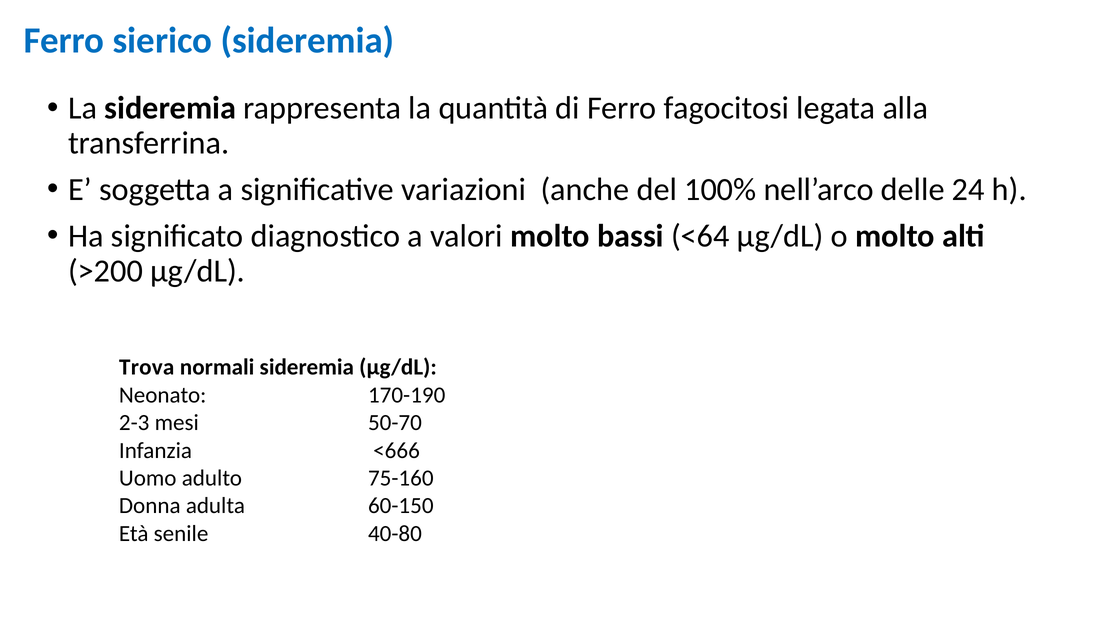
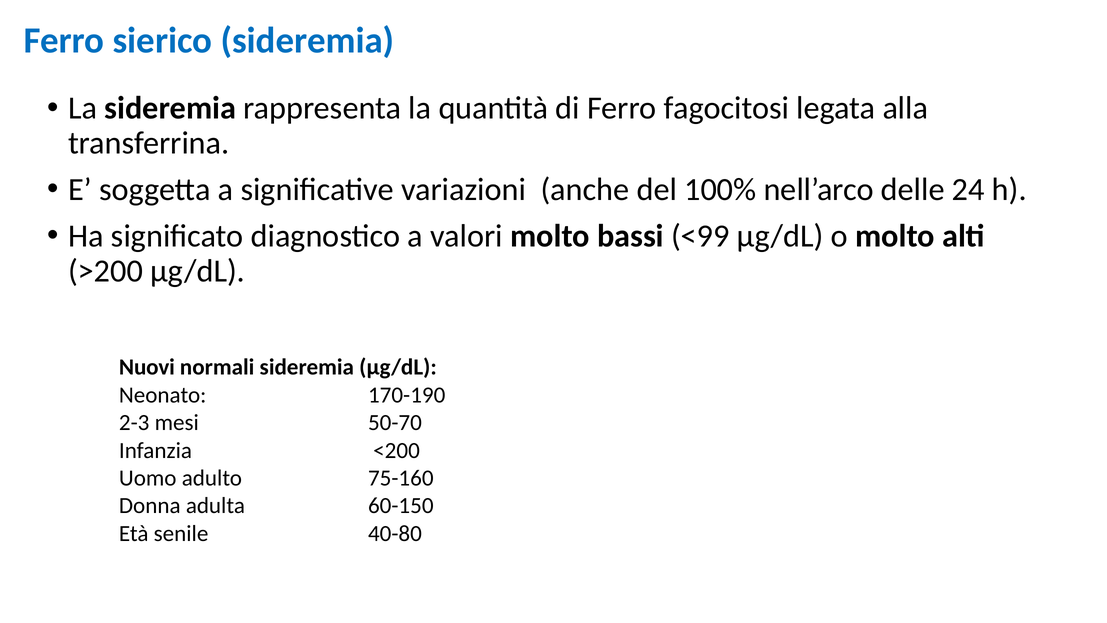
<64: <64 -> <99 (700, 236)
Trova: Trova -> Nuovi (147, 367)
<666: <666 -> <200 (397, 450)
